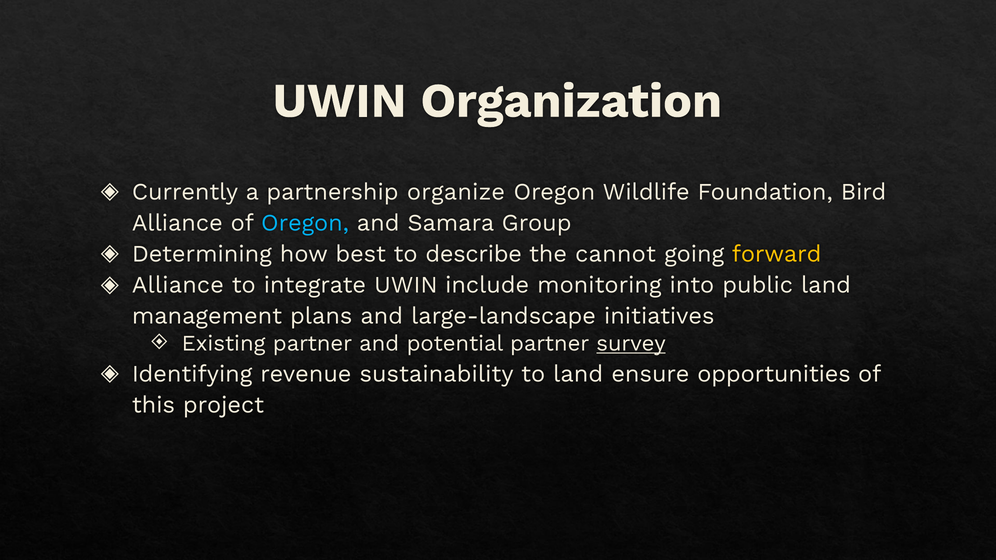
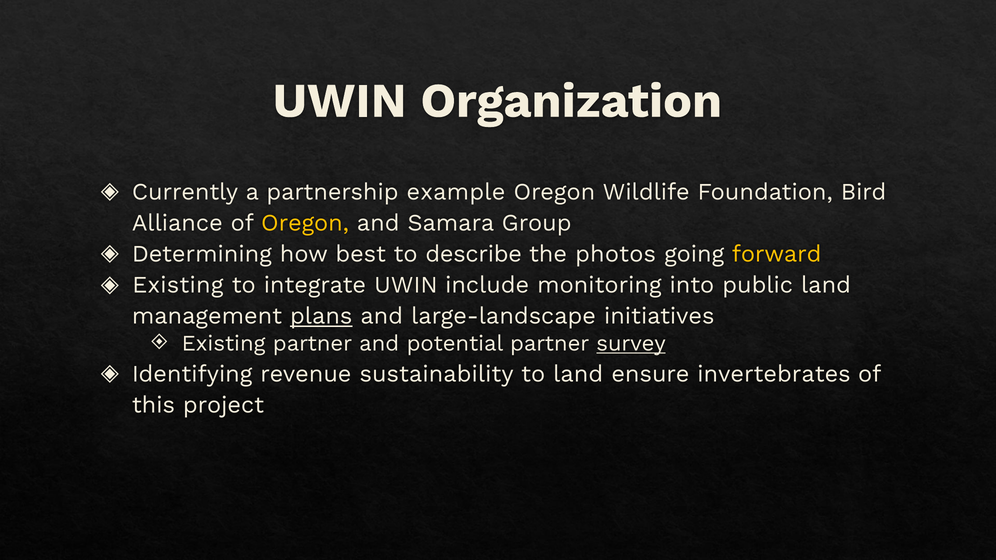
organize: organize -> example (456, 192)
Oregon colour: light blue -> yellow (305, 223)
cannot: cannot -> photos (616, 254)
Alliance: Alliance -> Existing (178, 285)
plans underline: none -> present (321, 316)
opportunities: opportunities -> invertebrates (774, 374)
